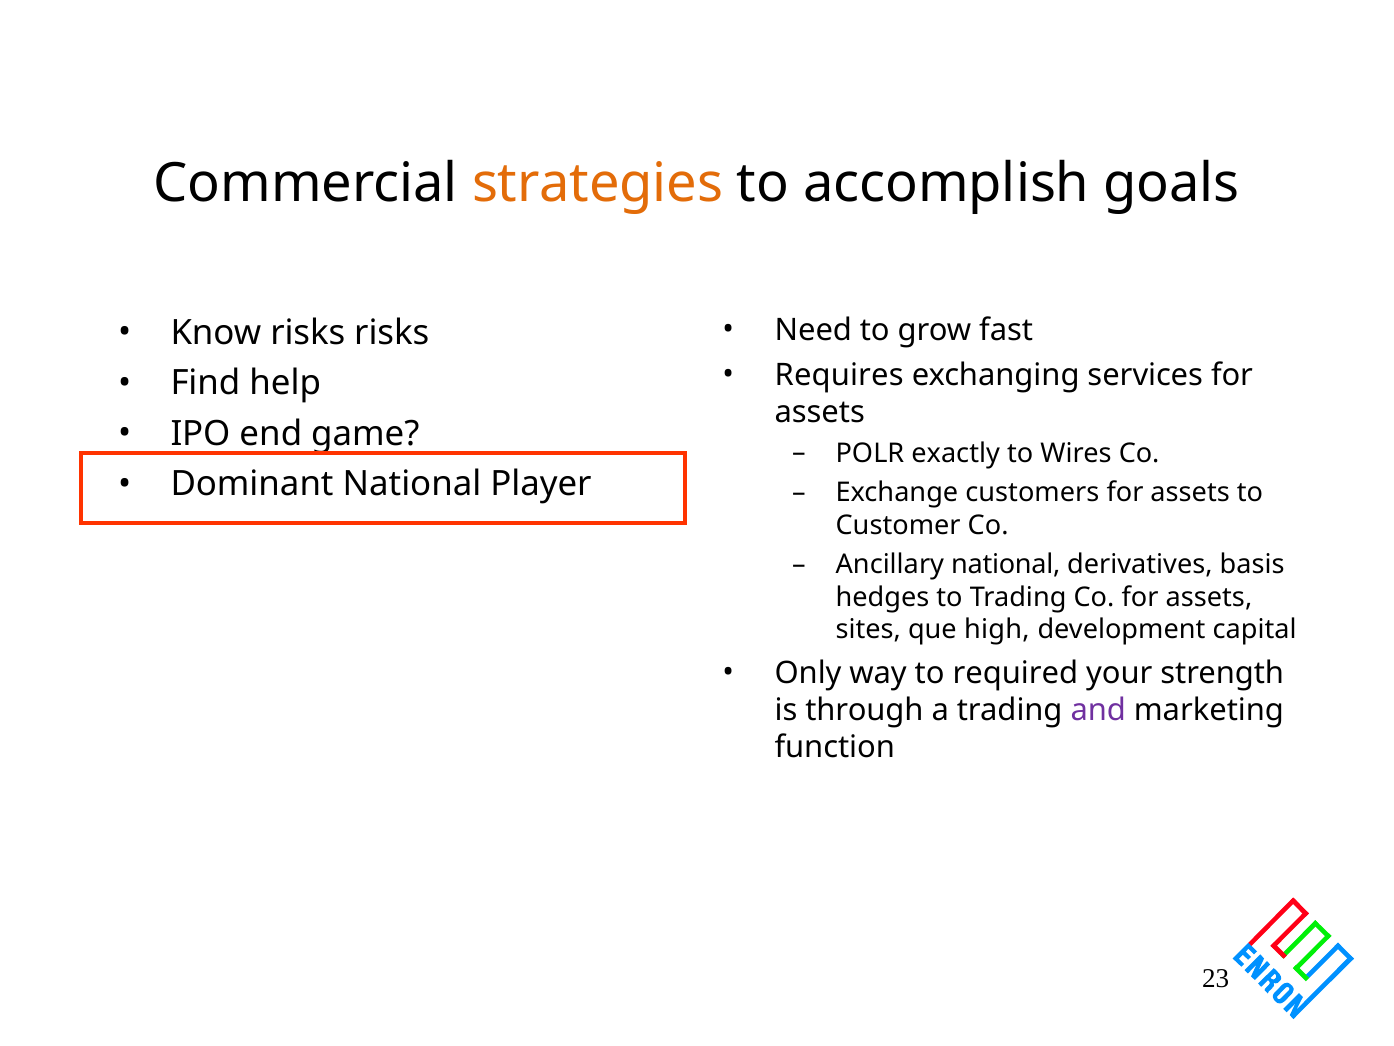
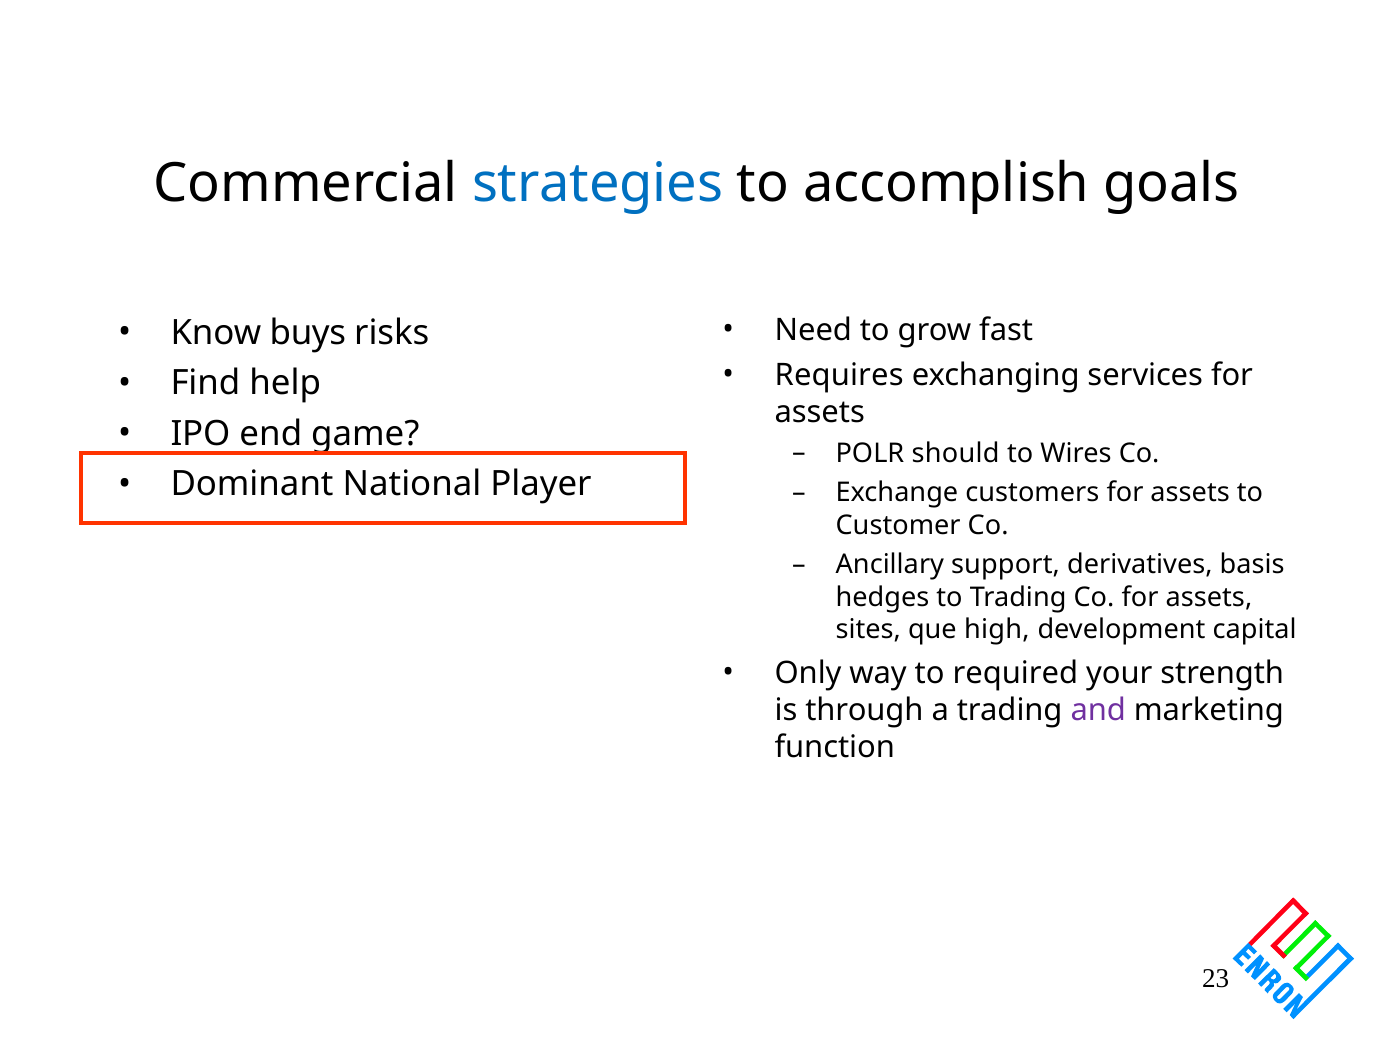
strategies colour: orange -> blue (598, 184)
Know risks: risks -> buys (308, 332)
exactly: exactly -> should (956, 453)
Ancillary national: national -> support (1006, 564)
